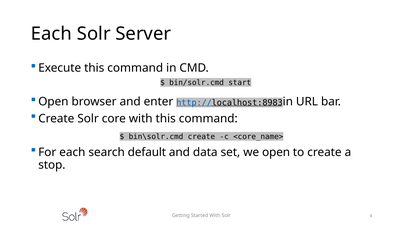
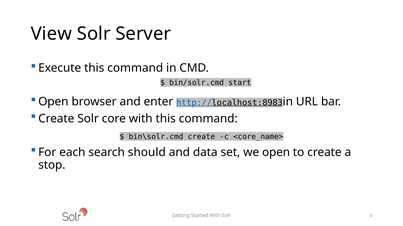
Each: Each -> View (51, 34)
default: default -> should (147, 153)
